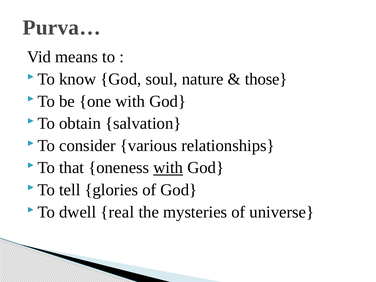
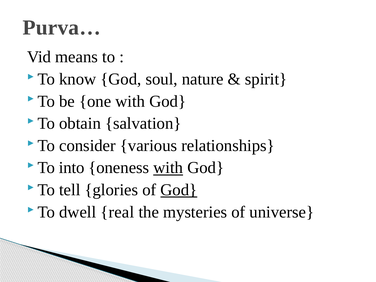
those: those -> spirit (266, 79)
that: that -> into (72, 168)
God underline: none -> present (179, 190)
